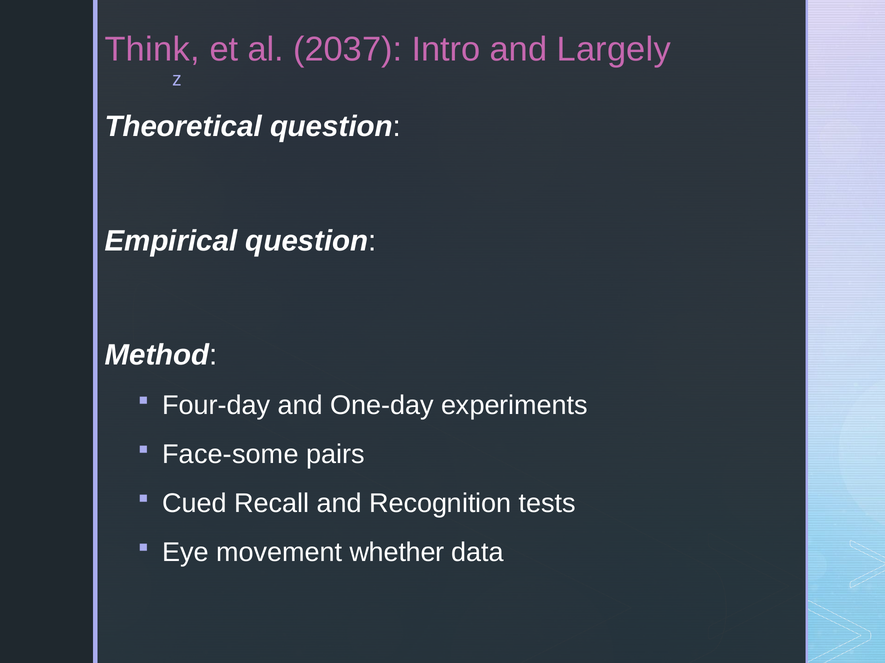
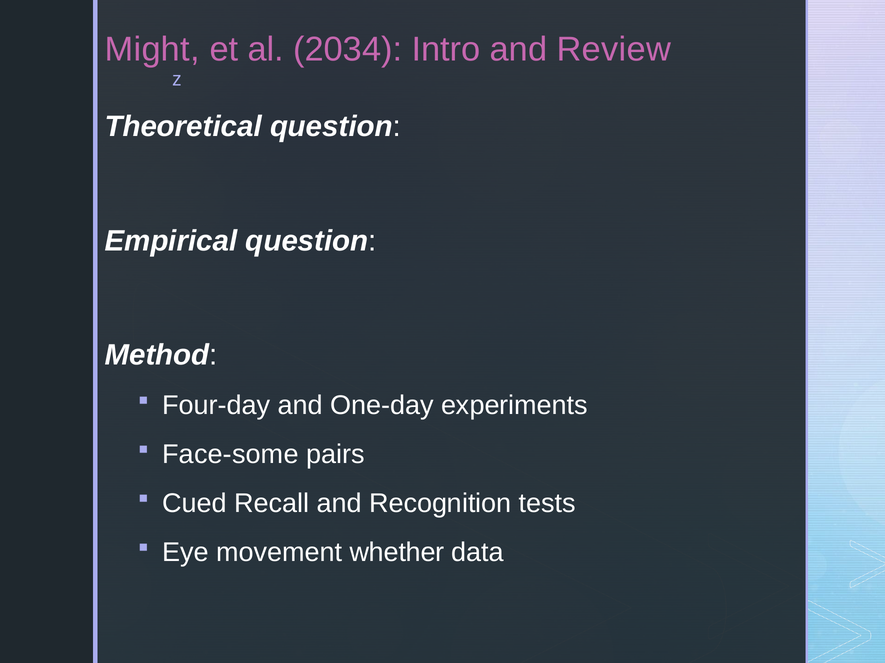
Think: Think -> Might (152, 49)
2037: 2037 -> 2034 (348, 49)
Largely: Largely -> Review (614, 49)
